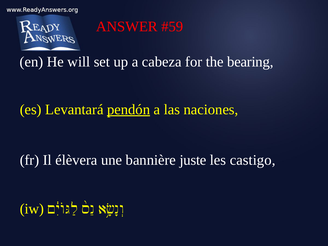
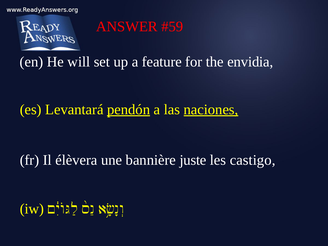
cabeza: cabeza -> feature (162, 62)
bearing: bearing -> envidia (250, 62)
naciones underline: none -> present (211, 109)
